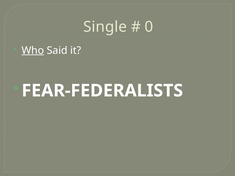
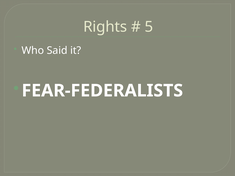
Single: Single -> Rights (105, 27)
0: 0 -> 5 (149, 27)
Who underline: present -> none (33, 50)
